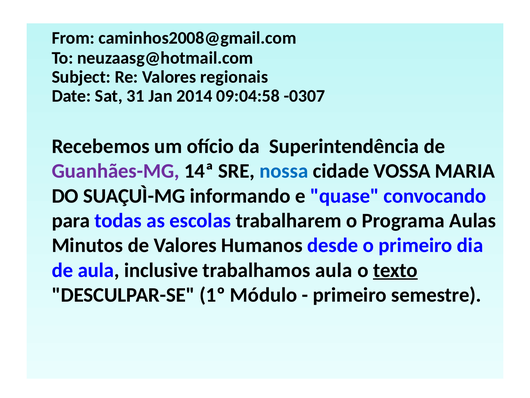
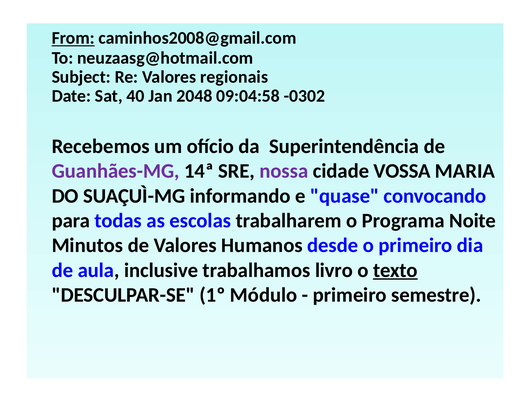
From underline: none -> present (73, 38)
31: 31 -> 40 (136, 96)
2014: 2014 -> 2048 (194, 96)
-0307: -0307 -> -0302 (304, 96)
nossa colour: blue -> purple (284, 171)
Aulas: Aulas -> Noite (473, 220)
trabalhamos aula: aula -> livro (334, 270)
